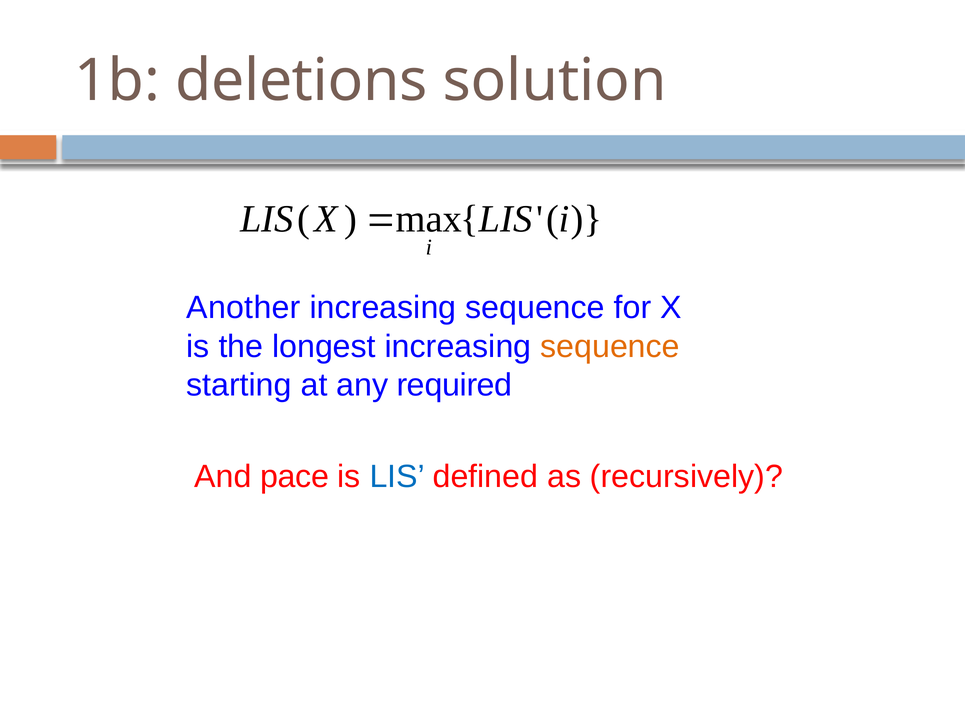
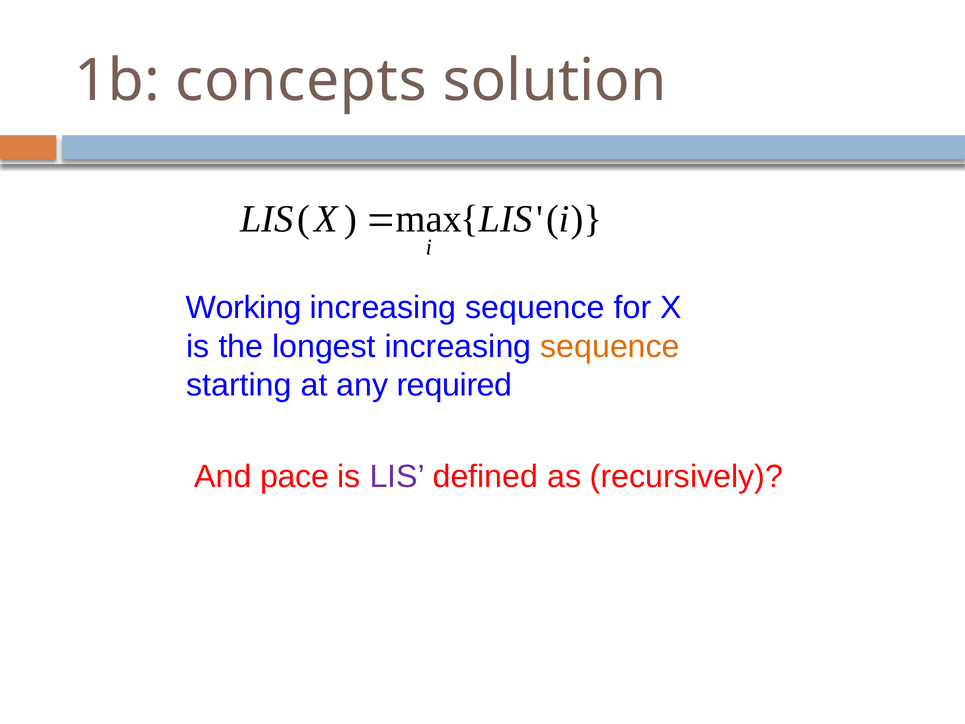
deletions: deletions -> concepts (301, 81)
Another: Another -> Working (244, 308)
LIS colour: blue -> purple (397, 477)
